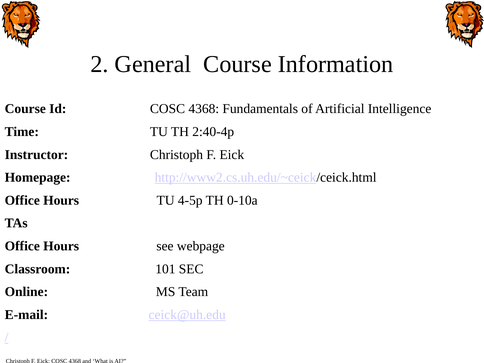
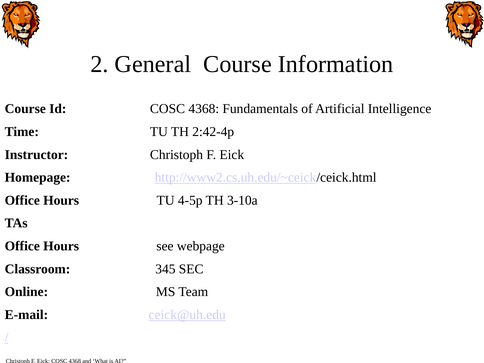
2:40-4p: 2:40-4p -> 2:42-4p (213, 132)
0-10a: 0-10a -> 3-10a (242, 200)
101: 101 -> 345 (165, 269)
